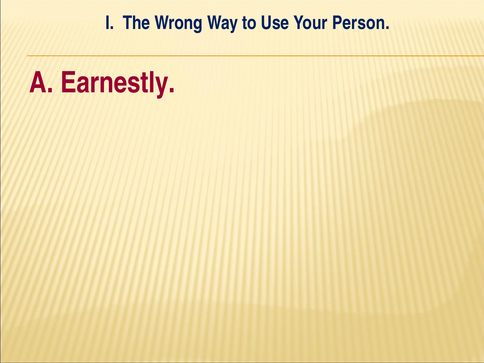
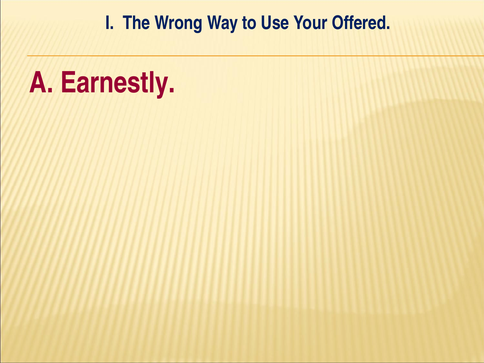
Person: Person -> Offered (361, 23)
